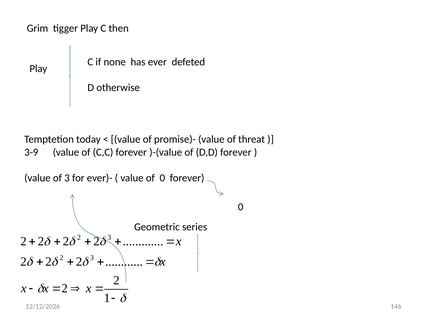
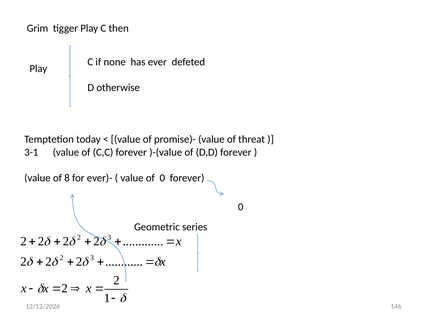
3-9: 3-9 -> 3-1 (31, 152)
of 3: 3 -> 8 (67, 178)
